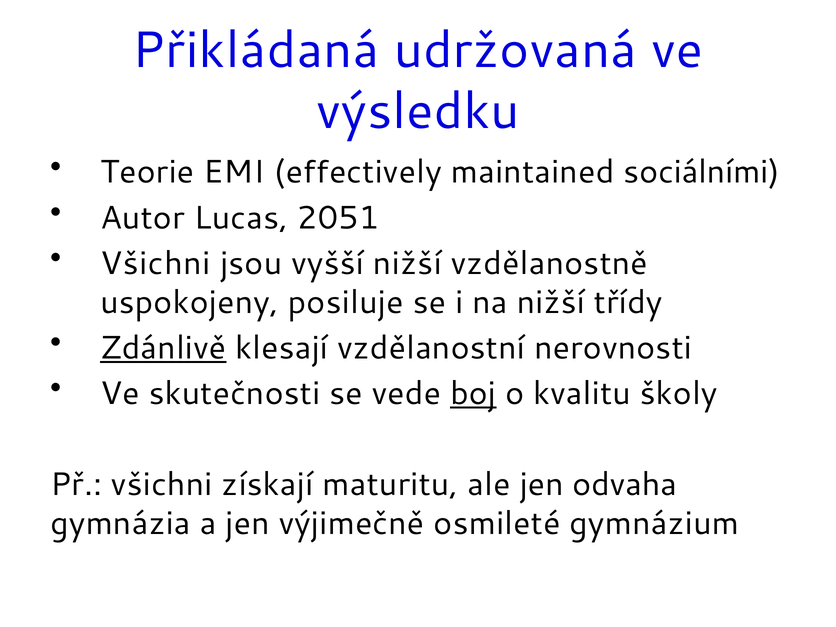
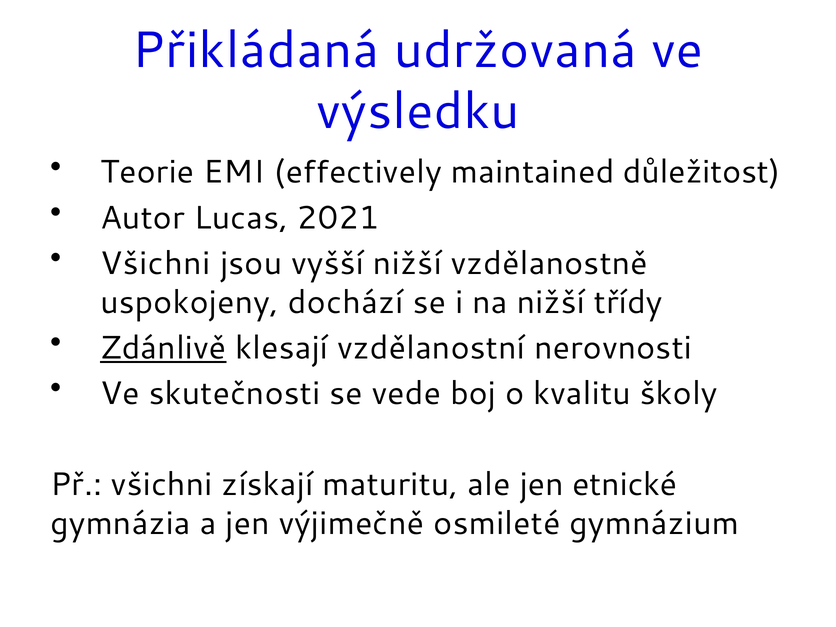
sociálními: sociálními -> důležitost (702, 172)
2051: 2051 -> 2021 (338, 218)
posiluje: posiluje -> dochází (346, 302)
boj underline: present -> none (473, 394)
odvaha: odvaha -> etnické (625, 485)
